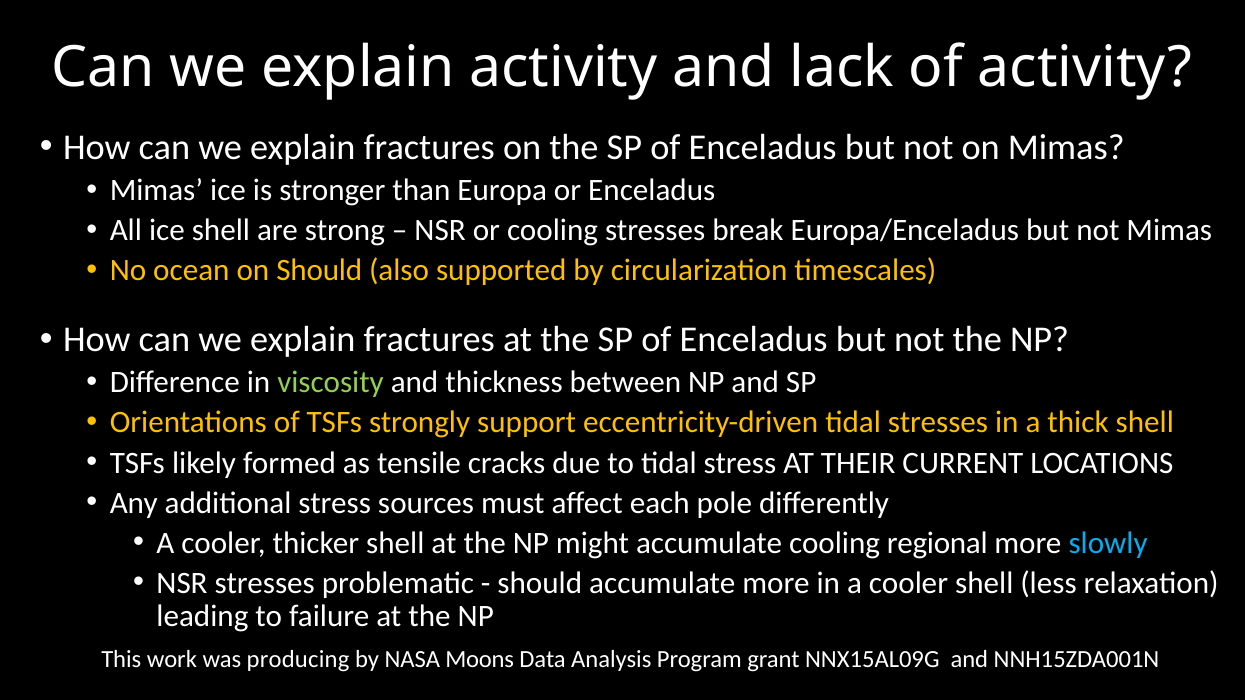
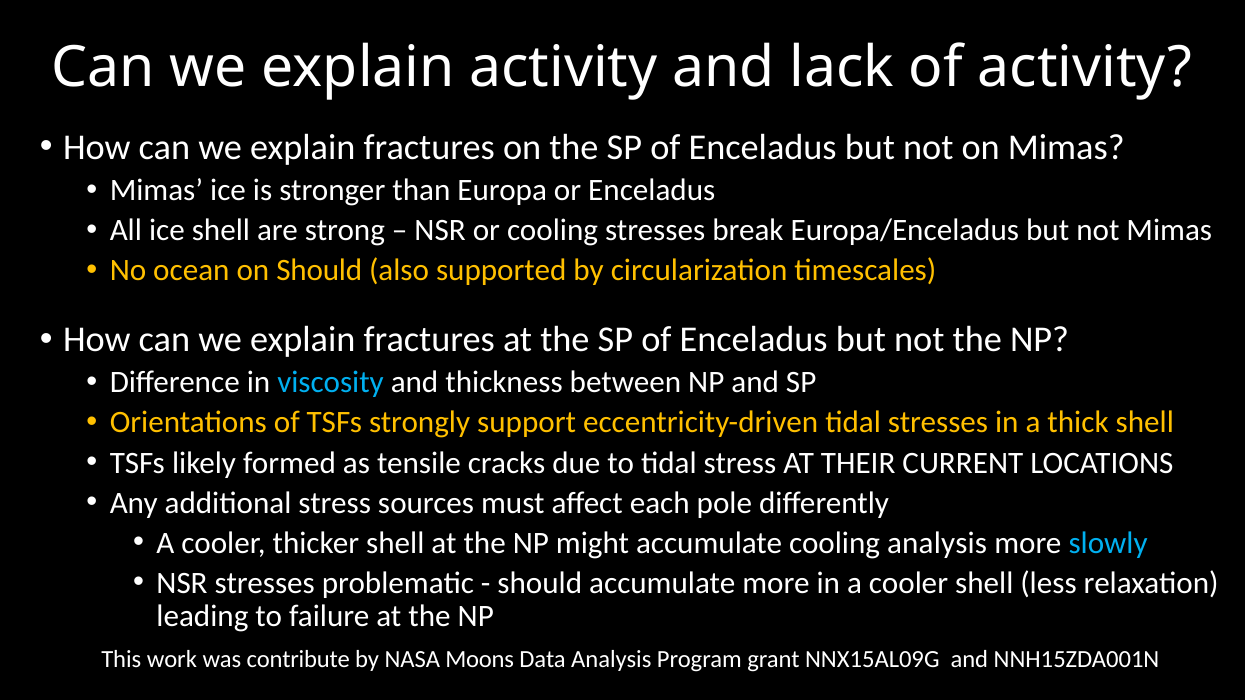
viscosity colour: light green -> light blue (331, 383)
cooling regional: regional -> analysis (937, 543)
producing: producing -> contribute (298, 660)
